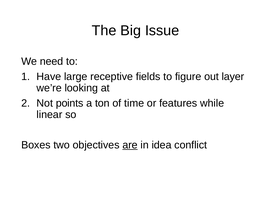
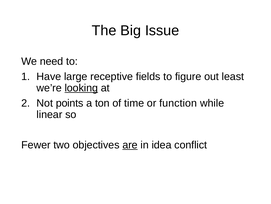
layer: layer -> least (233, 76)
looking underline: none -> present (81, 88)
features: features -> function (178, 103)
Boxes: Boxes -> Fewer (36, 144)
